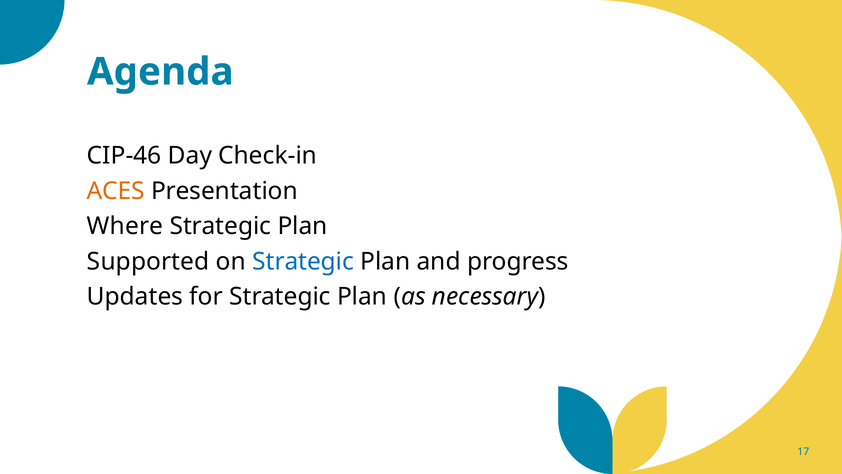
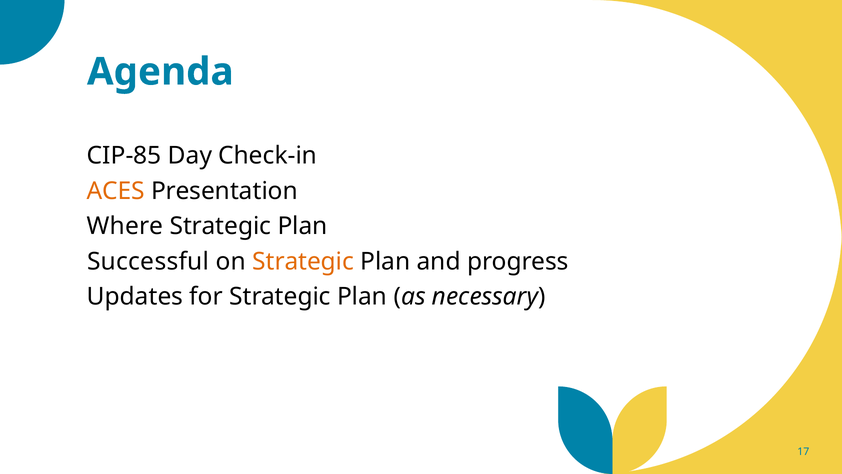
CIP-46: CIP-46 -> CIP-85 (124, 156)
Supported: Supported -> Successful (148, 261)
Strategic colour: blue -> orange (303, 261)
